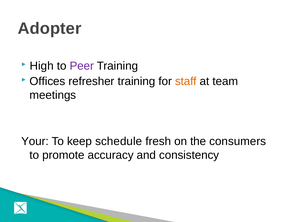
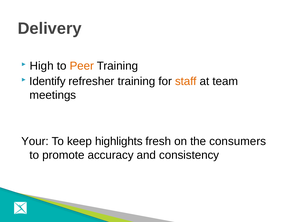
Adopter: Adopter -> Delivery (50, 29)
Peer colour: purple -> orange (82, 66)
Offices: Offices -> Identify (47, 81)
schedule: schedule -> highlights (119, 141)
